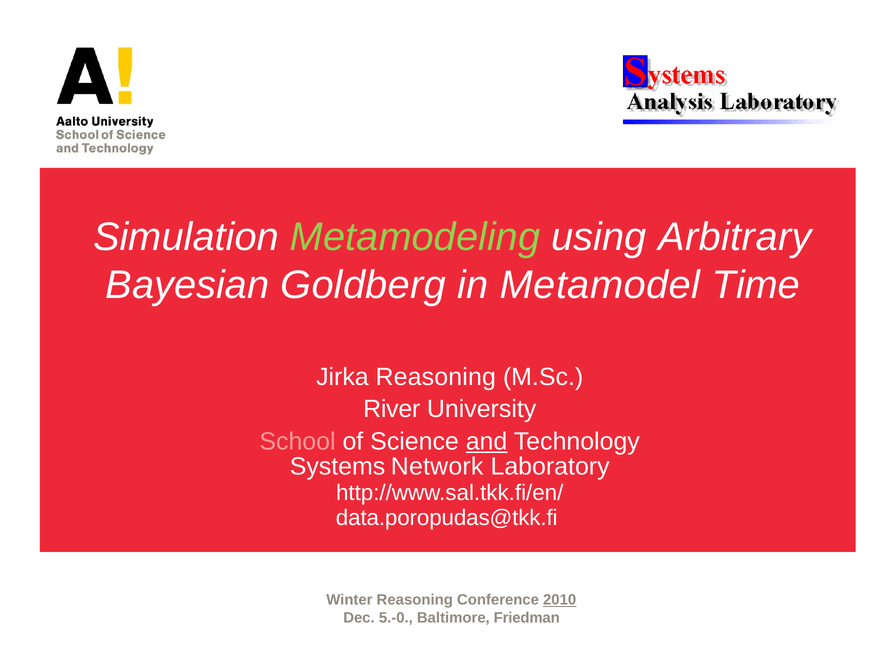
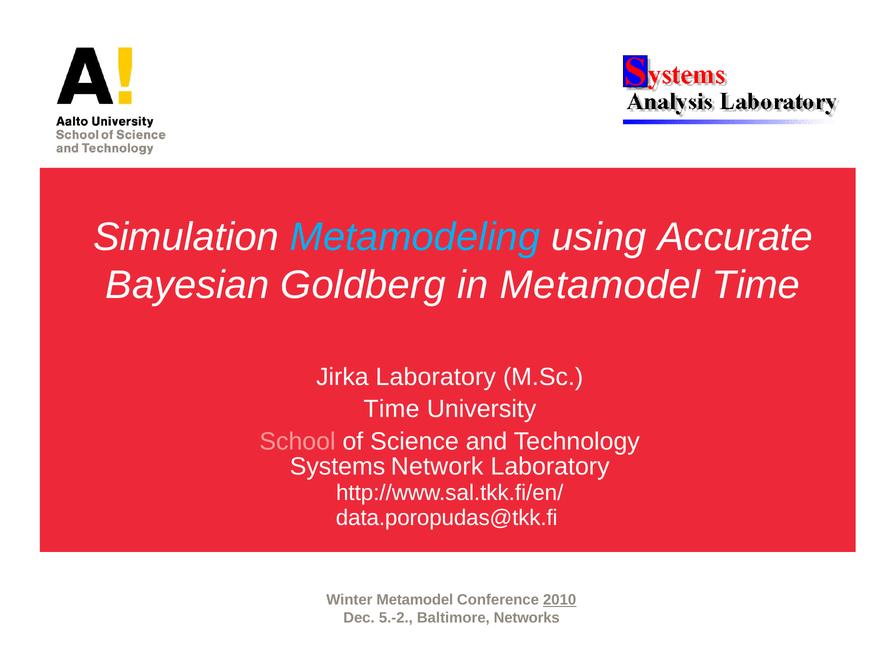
Metamodeling colour: light green -> light blue (415, 237)
Arbitrary: Arbitrary -> Accurate (735, 237)
Jirka Reasoning: Reasoning -> Laboratory (436, 377)
River: River -> Time (391, 409)
and underline: present -> none (487, 442)
Winter Reasoning: Reasoning -> Metamodel (415, 600)
5.-0: 5.-0 -> 5.-2 (396, 618)
Friedman: Friedman -> Networks (527, 618)
